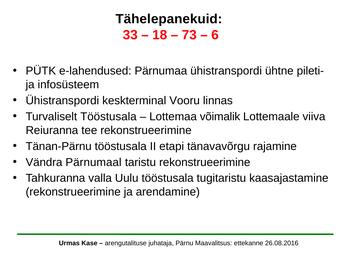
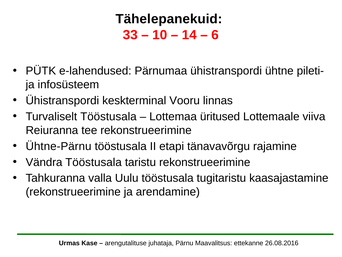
18: 18 -> 10 (160, 35)
73: 73 -> 14 (189, 35)
võimalik: võimalik -> üritused (220, 116)
Tänan-Pärnu: Tänan-Pärnu -> Ühtne-Pärnu (59, 146)
Vändra Pärnumaal: Pärnumaal -> Tööstusala (94, 162)
